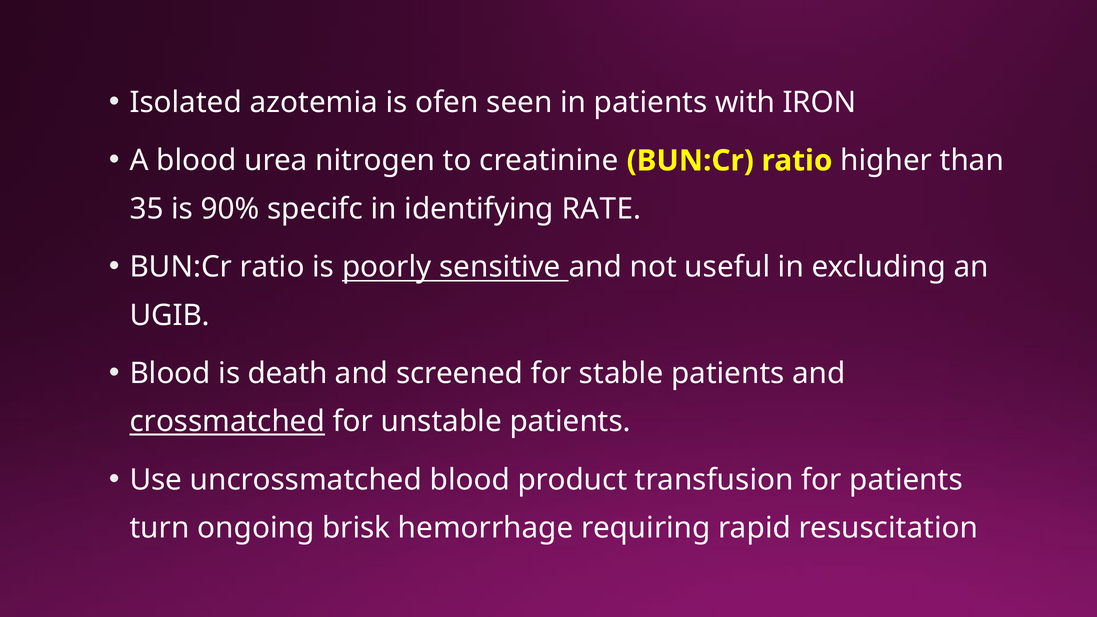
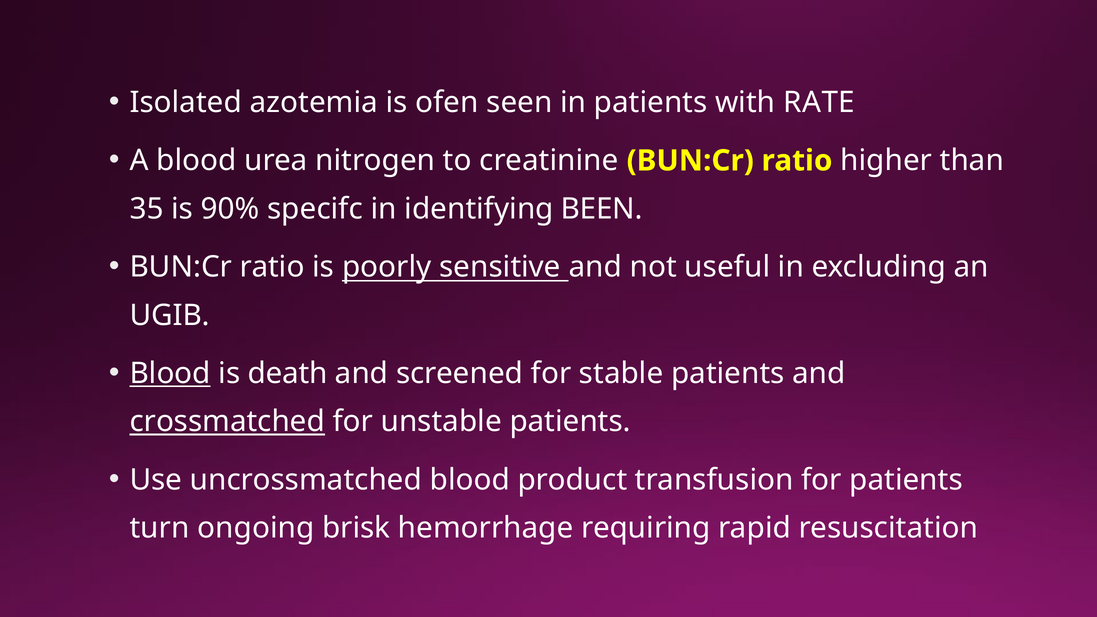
IRON: IRON -> RATE (819, 102)
RATE: RATE -> BEEN (602, 209)
Blood underline: none -> present (170, 374)
